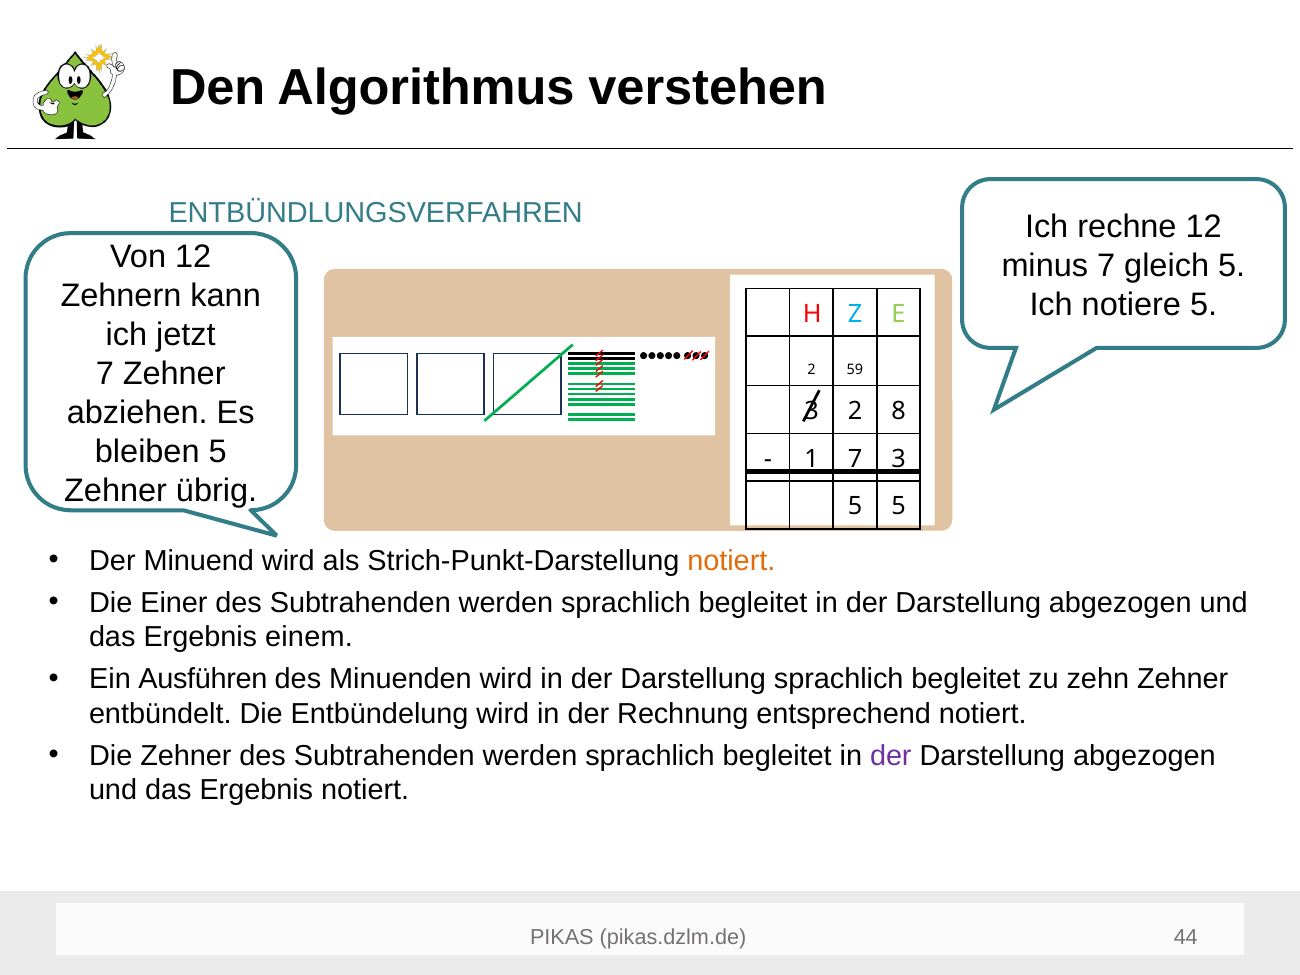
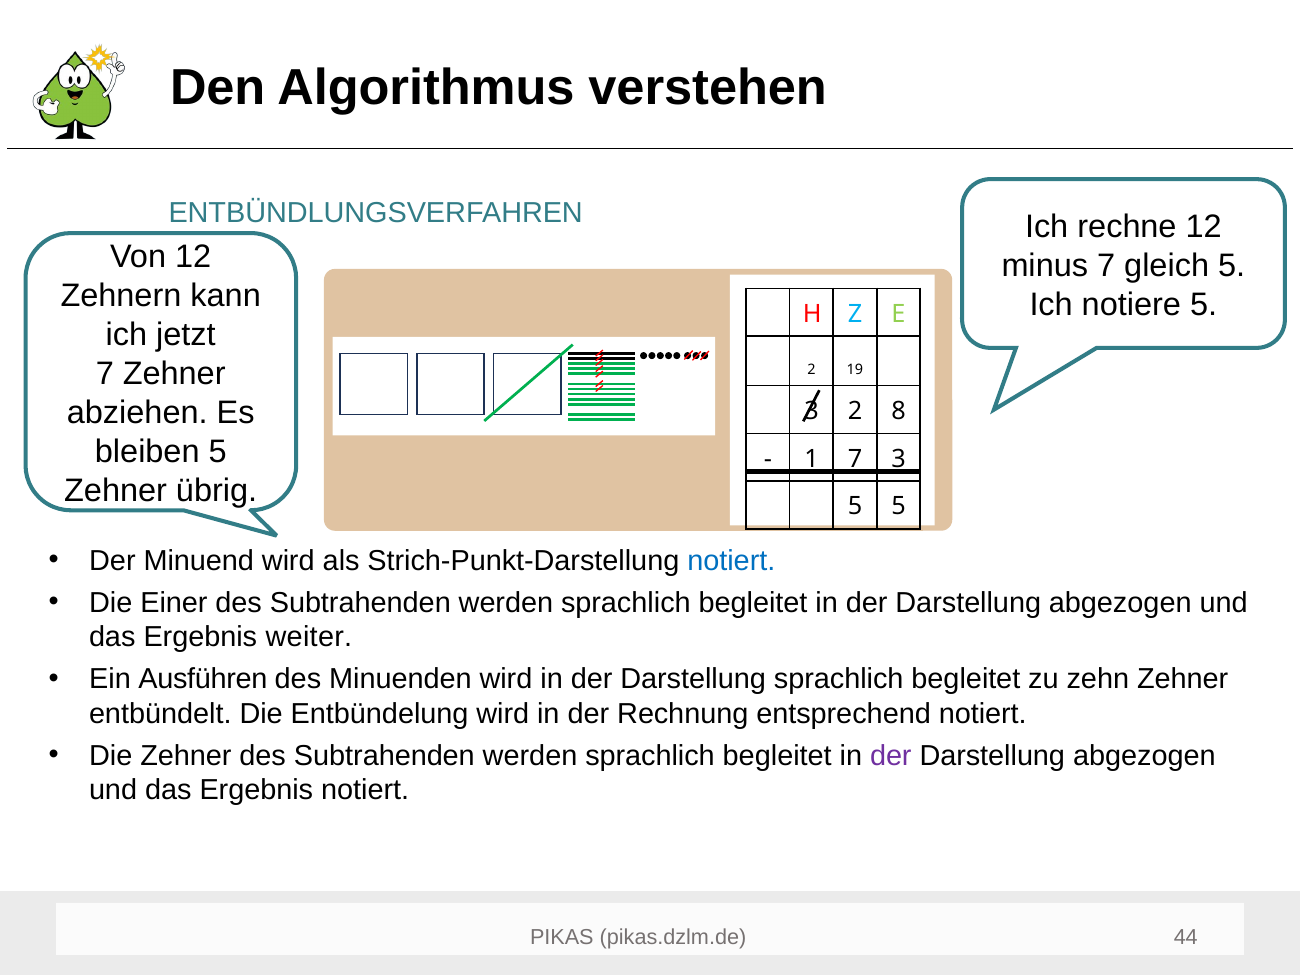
59: 59 -> 19 (855, 370)
notiert colour: orange -> blue (731, 561)
einem: einem -> weiter (309, 637)
